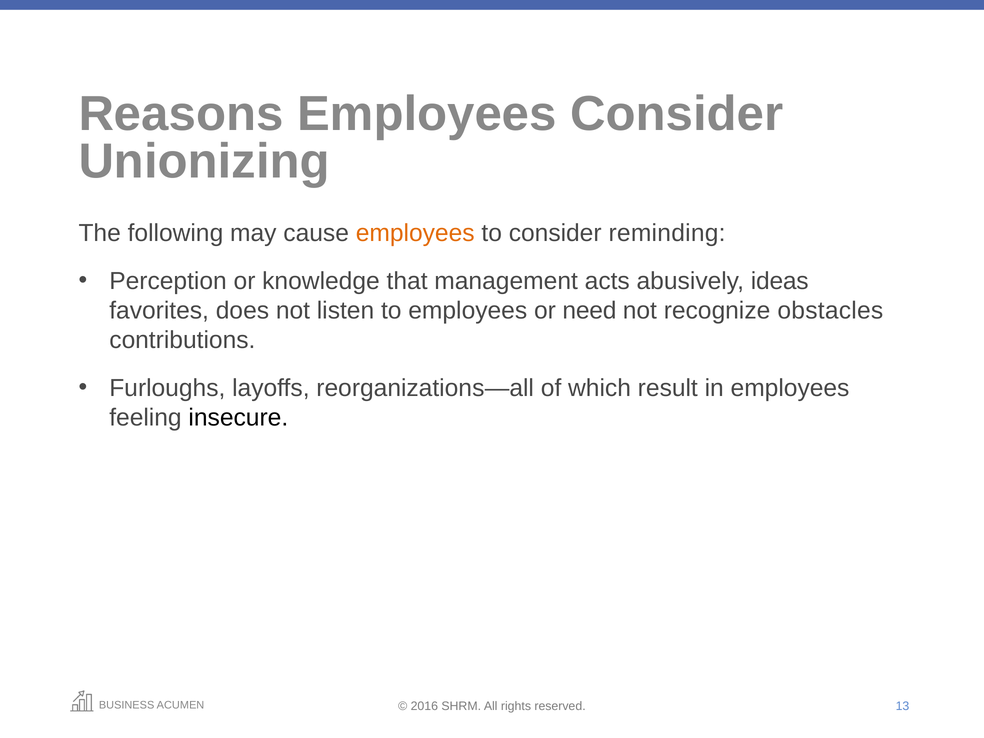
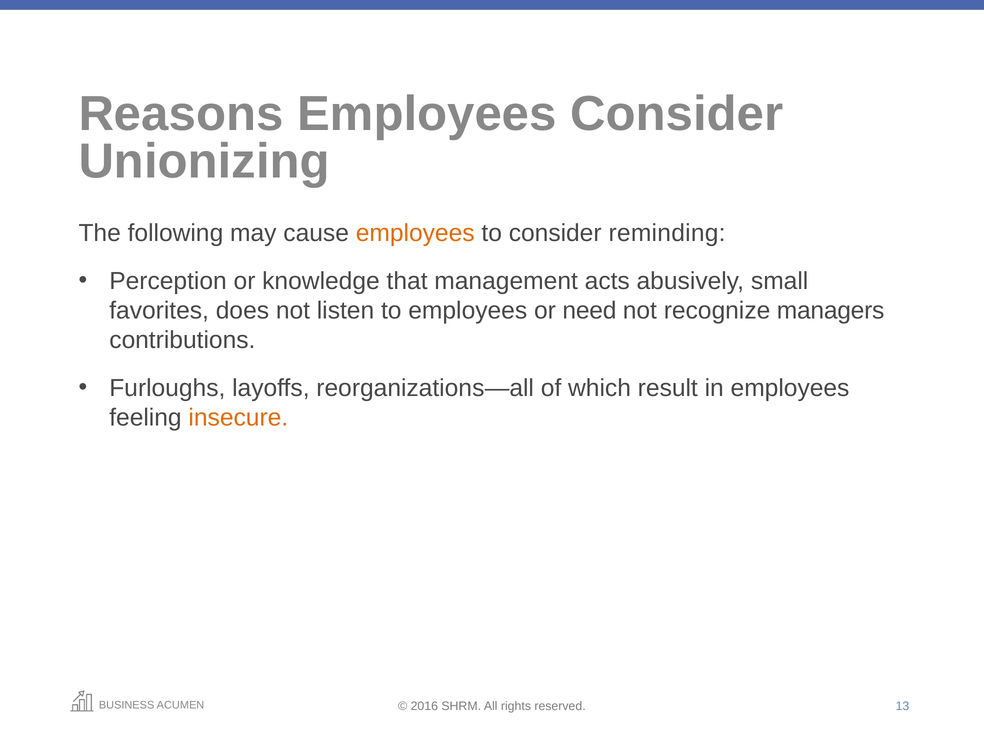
ideas: ideas -> small (780, 281)
obstacles: obstacles -> managers (831, 310)
insecure colour: black -> orange (238, 417)
